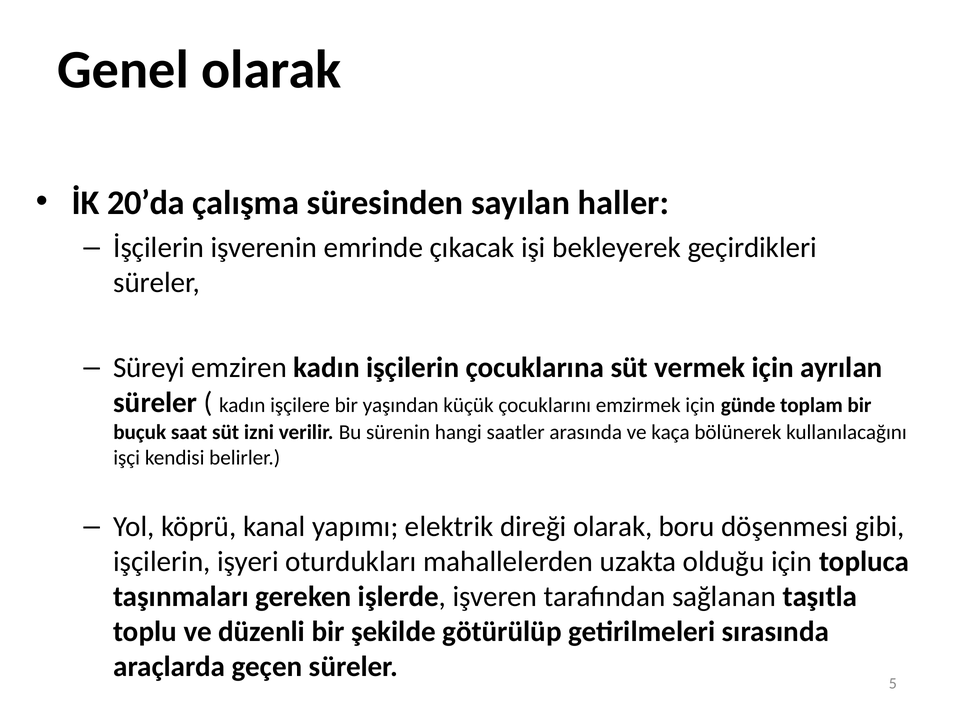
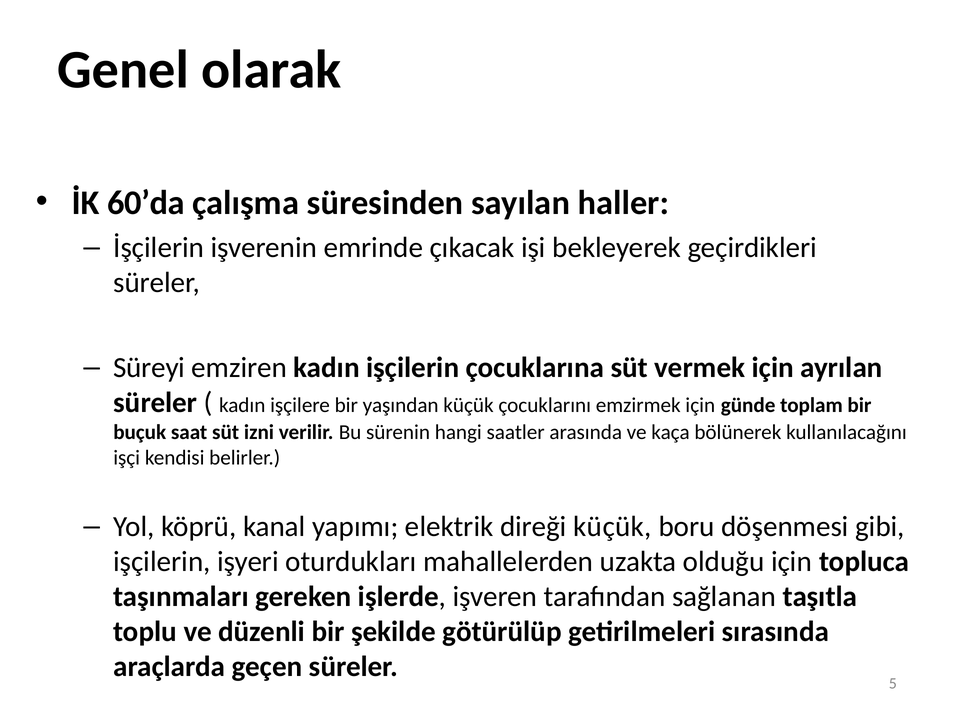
20’da: 20’da -> 60’da (146, 202)
direği olarak: olarak -> küçük (612, 526)
